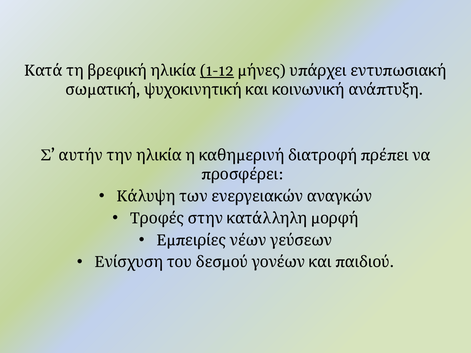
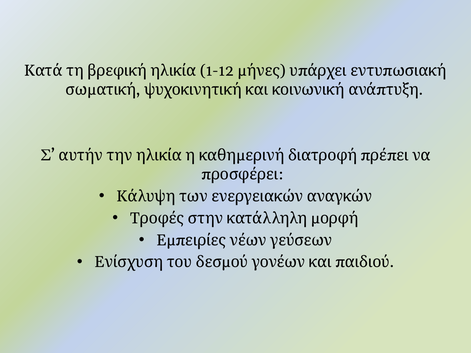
1-12 underline: present -> none (217, 71)
